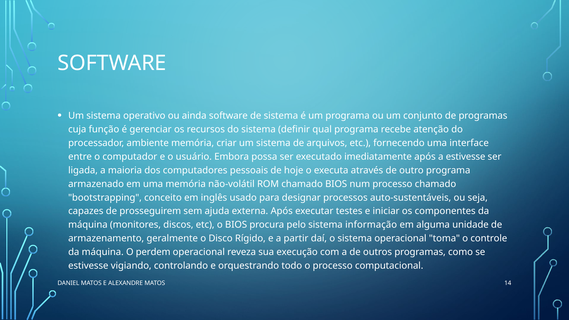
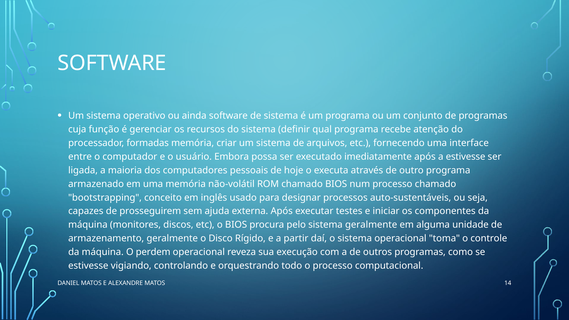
ambiente: ambiente -> formadas (148, 143)
sistema informação: informação -> geralmente (371, 225)
